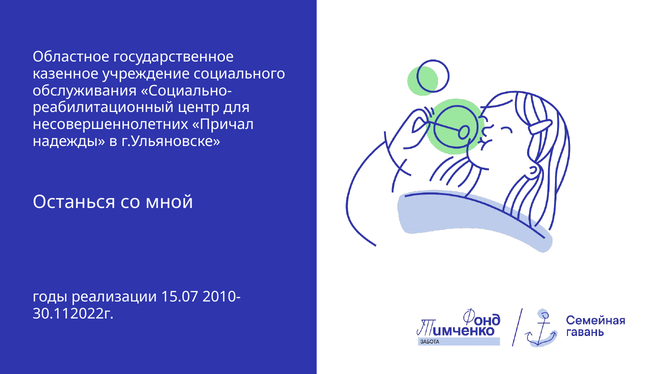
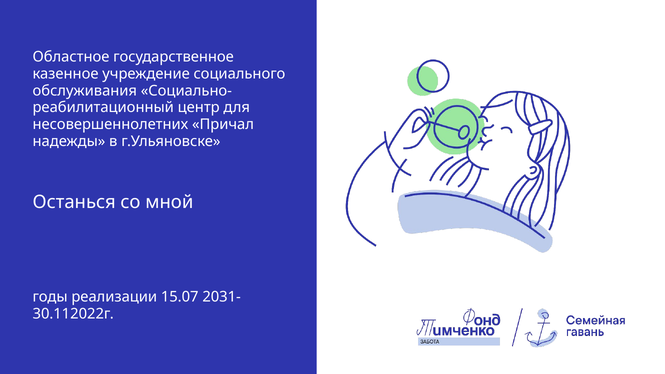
2010-: 2010- -> 2031- (222, 297)
